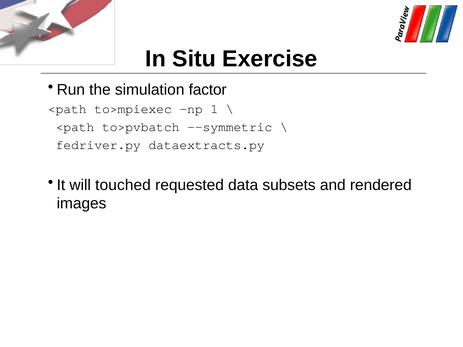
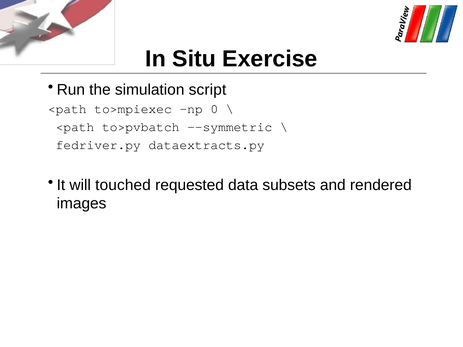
factor: factor -> script (208, 90)
1: 1 -> 0 (214, 109)
